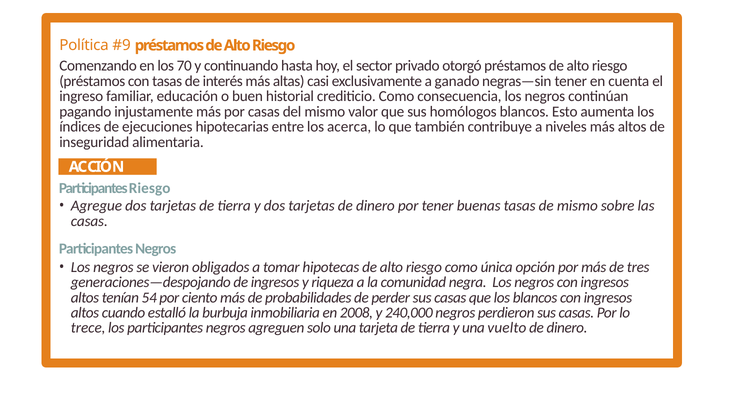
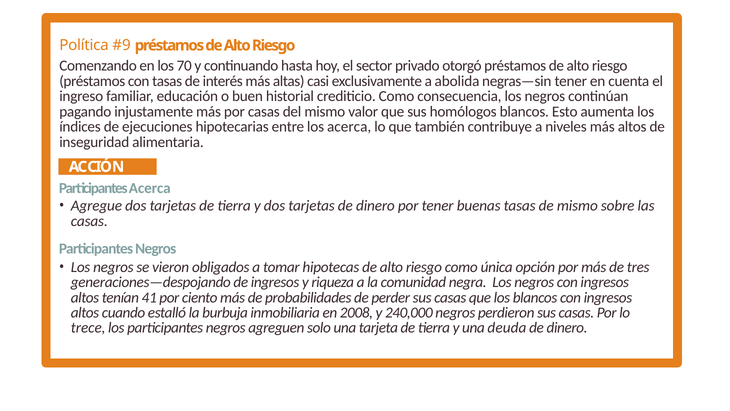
ganado: ganado -> abolida (457, 81)
Participantes Riesgo: Riesgo -> Acerca (150, 188)
54: 54 -> 41 (149, 297)
vuelto: vuelto -> deuda (507, 328)
